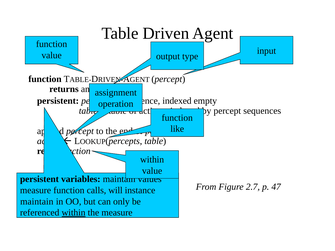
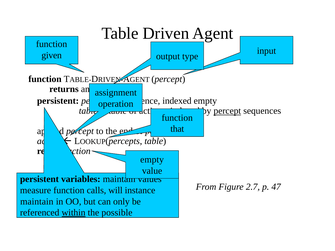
value: value -> given (52, 55)
percept underline: none -> present (227, 111)
like: like -> that (177, 129)
within: within -> empty (152, 160)
the measure: measure -> possible (117, 213)
